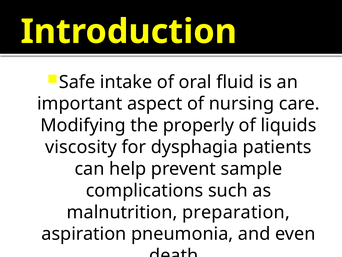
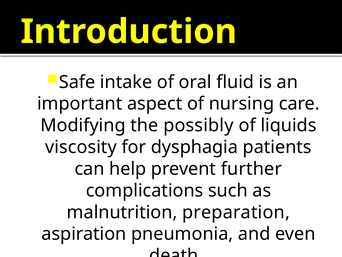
properly: properly -> possibly (198, 125)
sample: sample -> further (251, 169)
